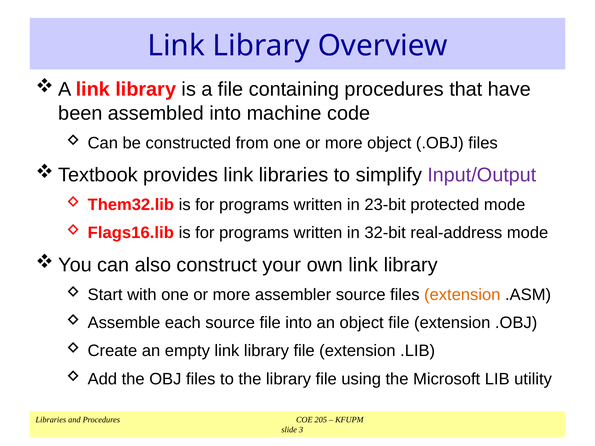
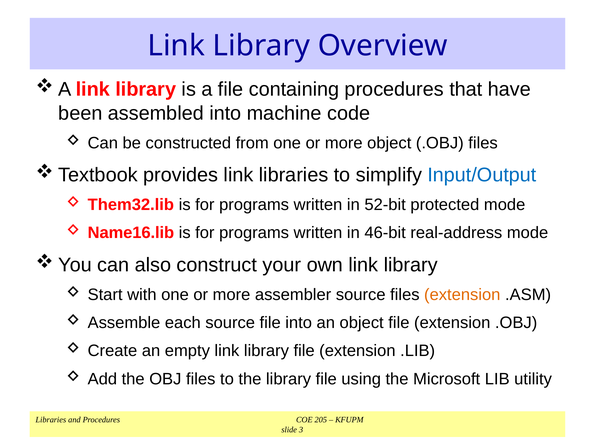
Input/Output colour: purple -> blue (482, 175)
23-bit: 23-bit -> 52-bit (385, 205)
Flags16.lib: Flags16.lib -> Name16.lib (131, 233)
32-bit: 32-bit -> 46-bit (385, 233)
